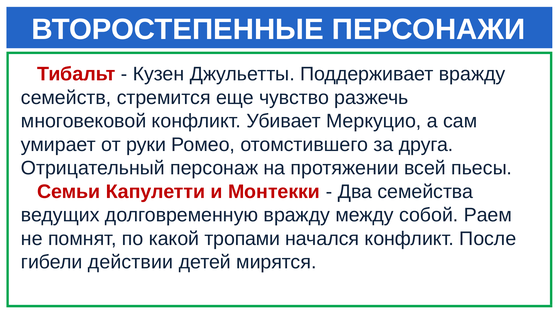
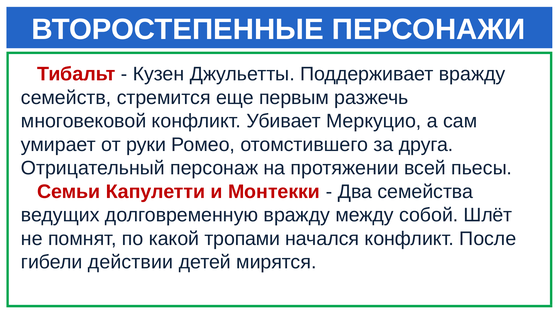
чувство: чувство -> первым (294, 98)
Раем: Раем -> Шлёт (488, 215)
